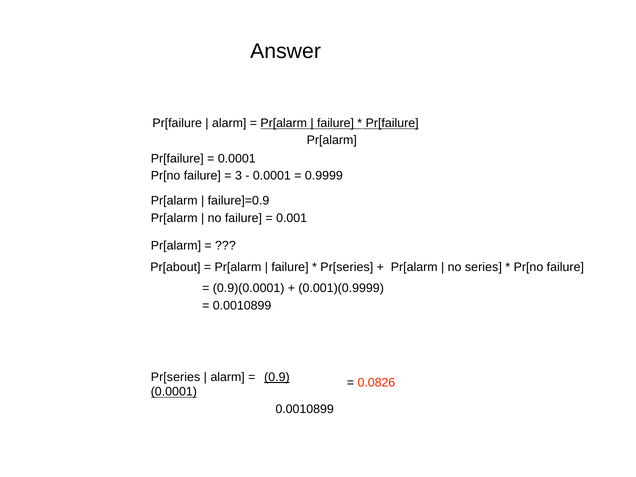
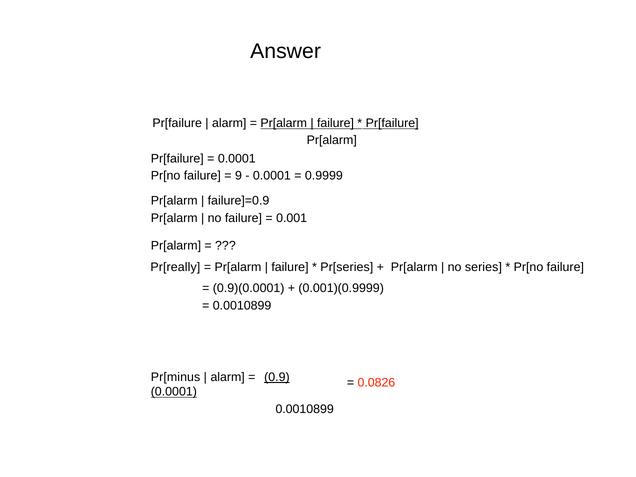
3: 3 -> 9 (238, 176)
Pr[about: Pr[about -> Pr[really (175, 267)
Pr[series: Pr[series -> Pr[minus (176, 377)
